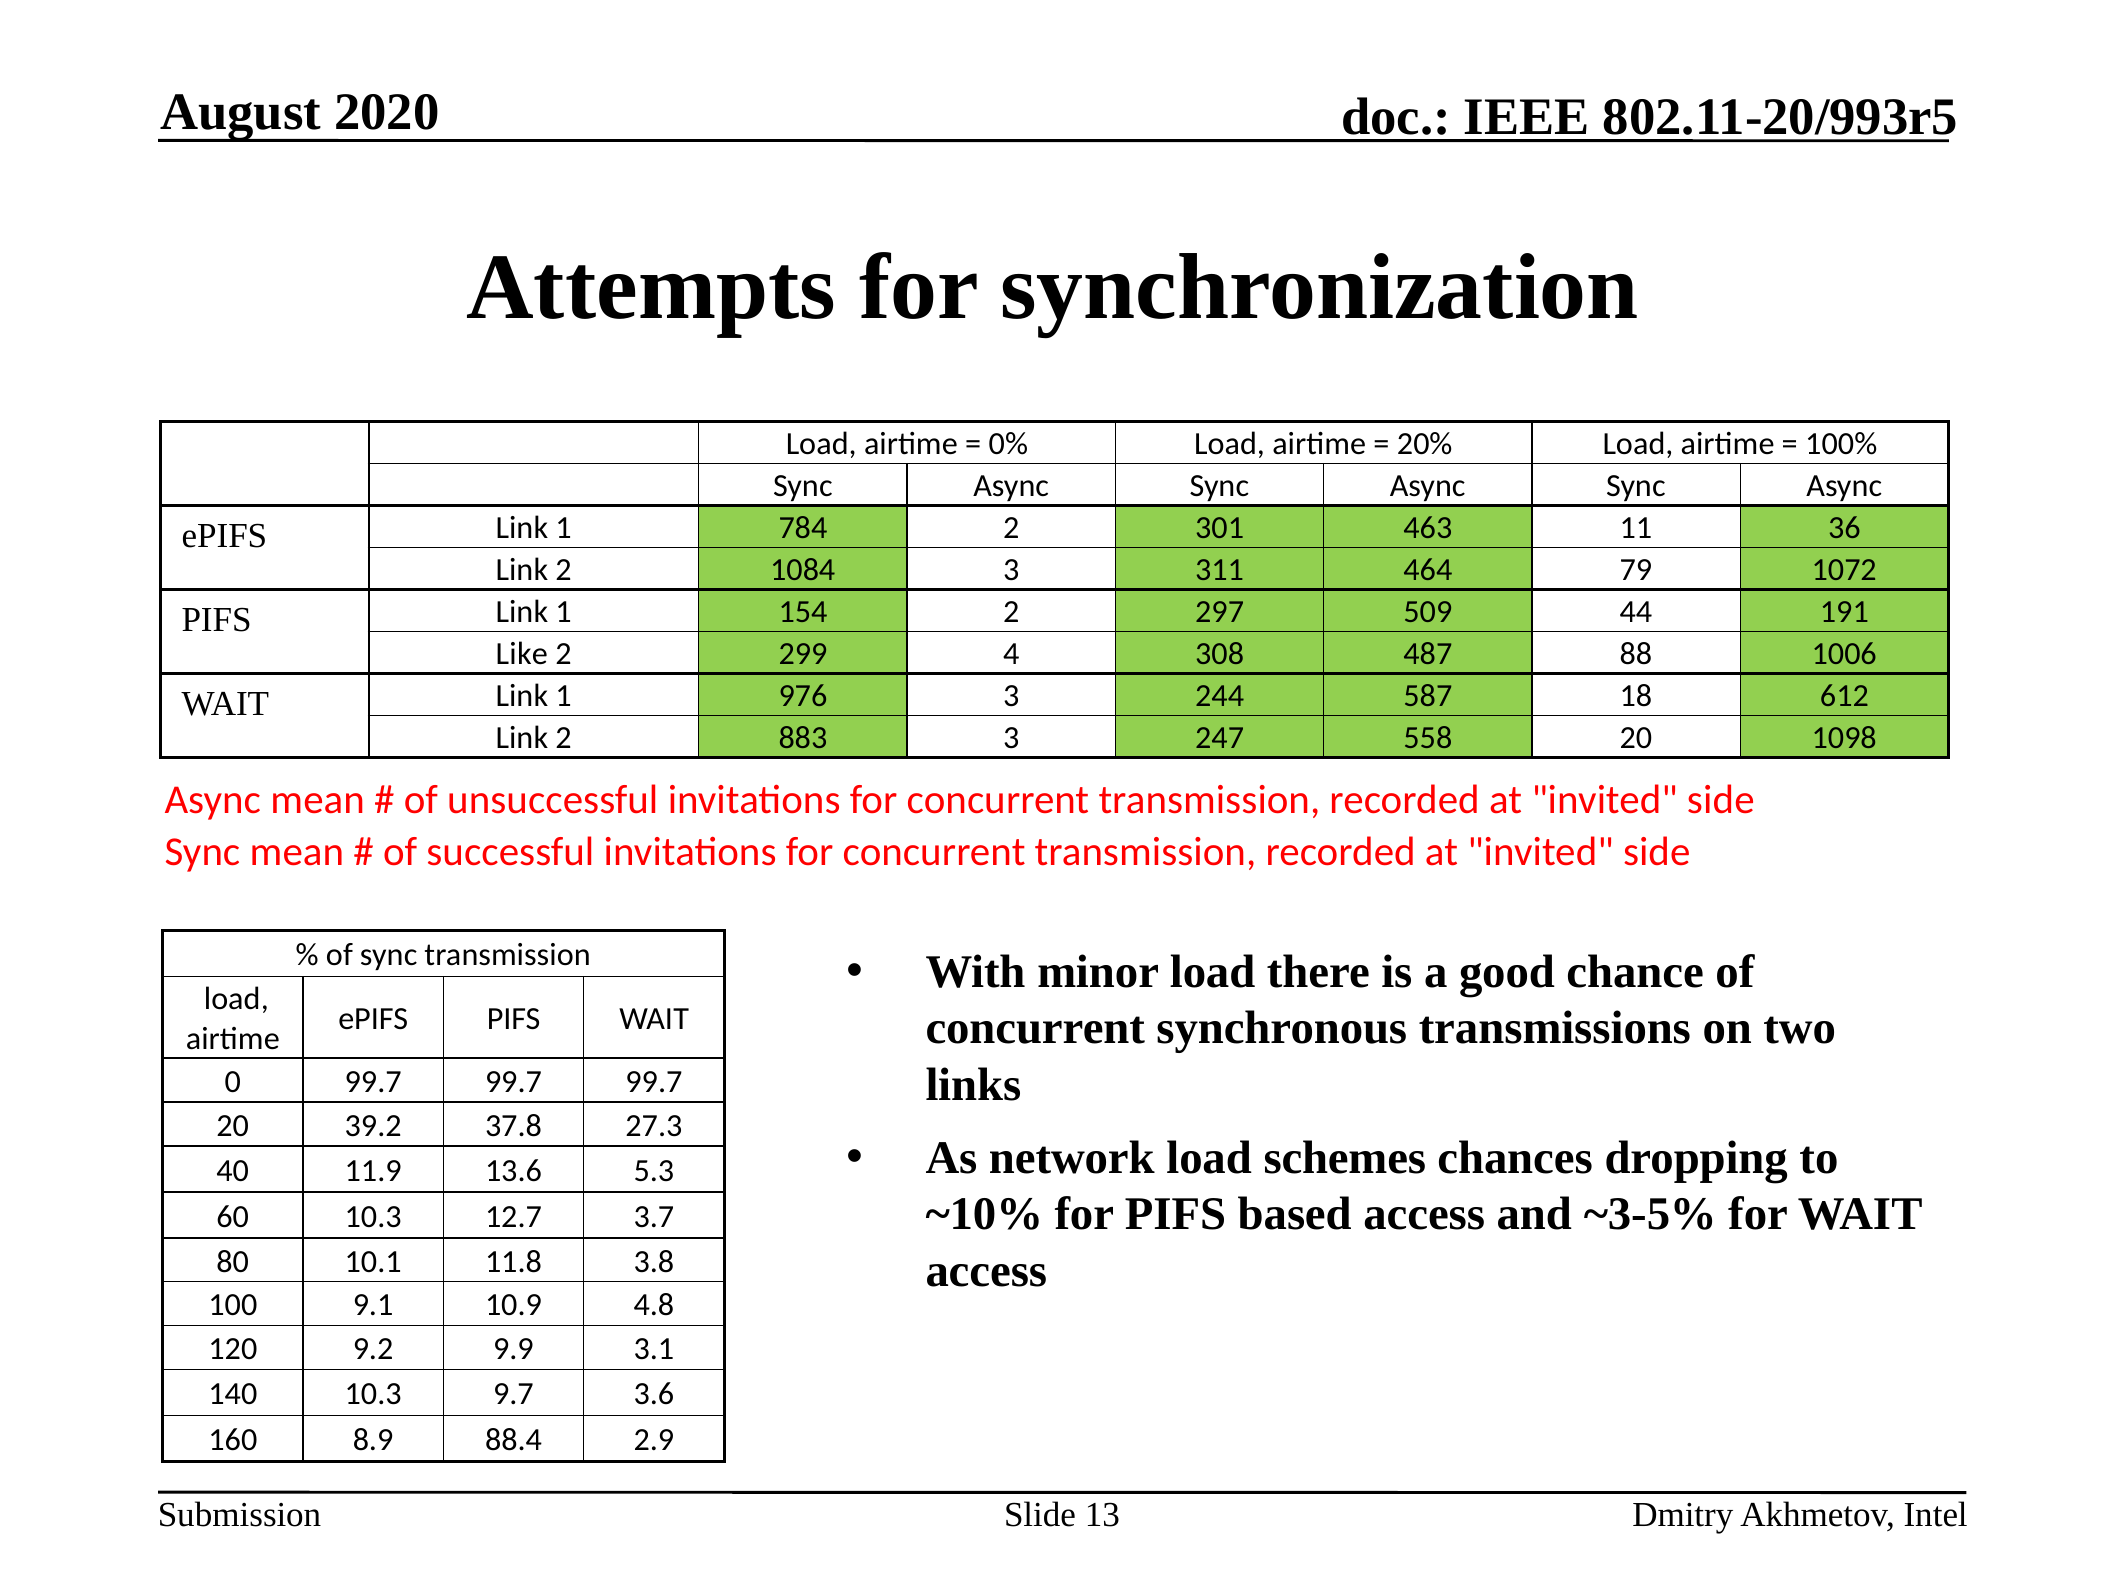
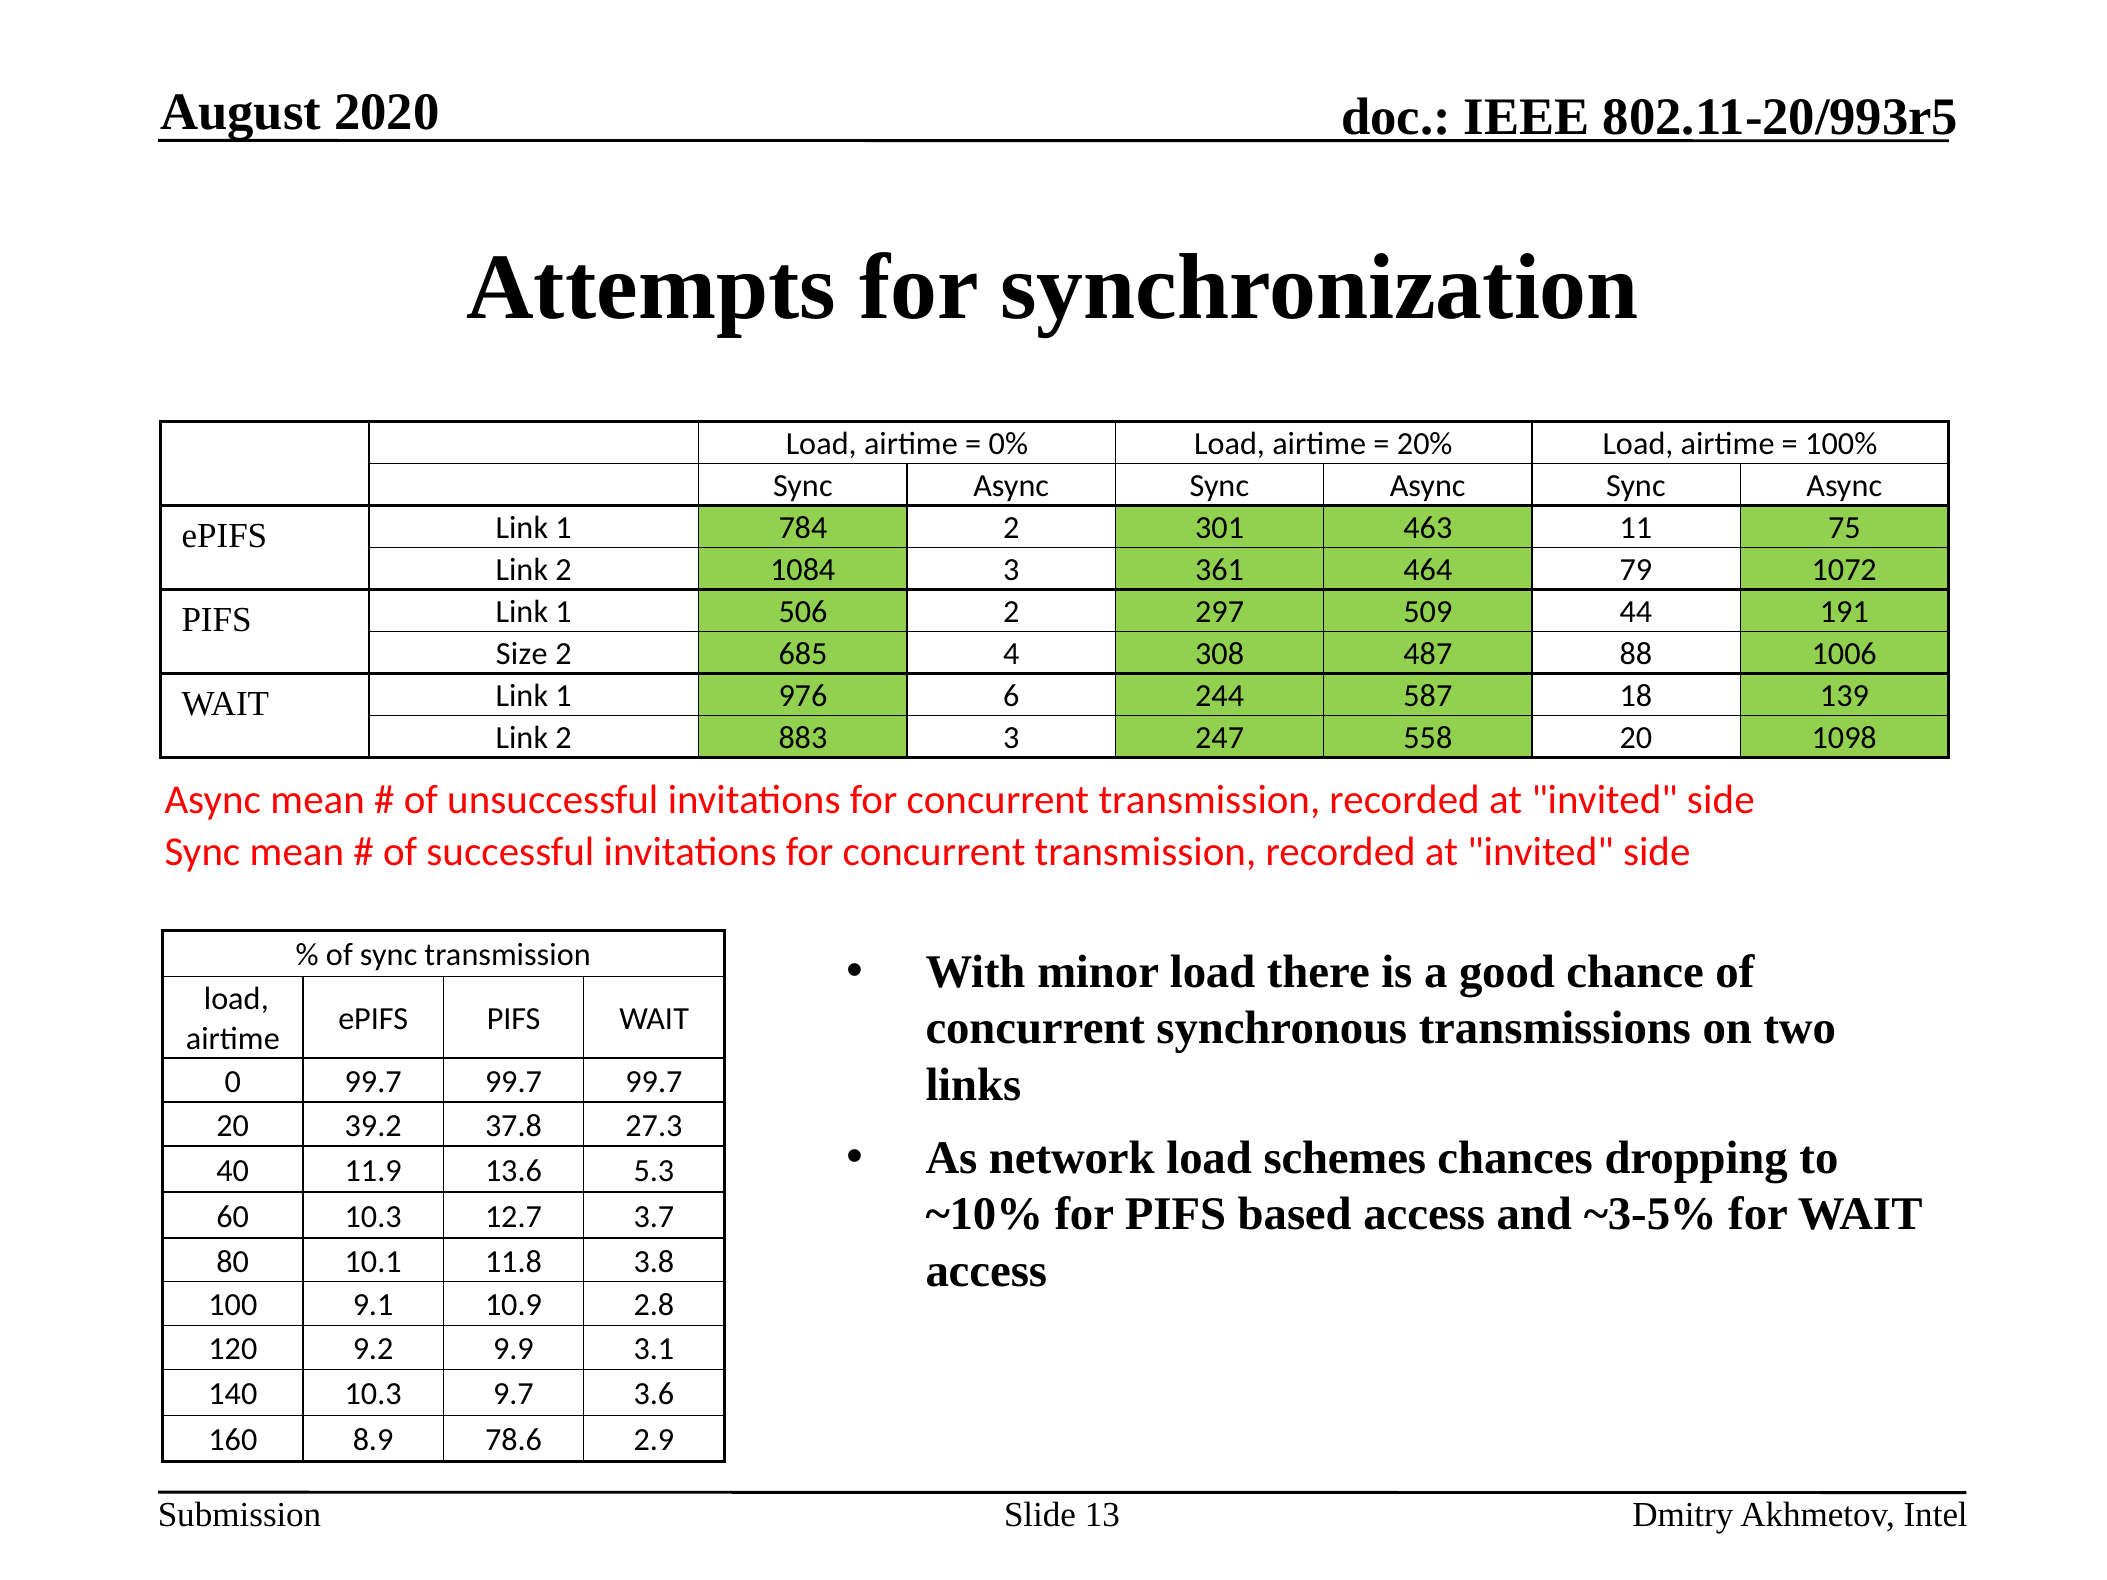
36: 36 -> 75 (1844, 528)
311: 311 -> 361 (1220, 570)
154: 154 -> 506 (803, 612)
Like: Like -> Size (522, 654)
299: 299 -> 685 (803, 654)
976 3: 3 -> 6 (1011, 696)
612: 612 -> 139 (1844, 696)
4.8: 4.8 -> 2.8 (654, 1306)
88.4: 88.4 -> 78.6 (514, 1440)
